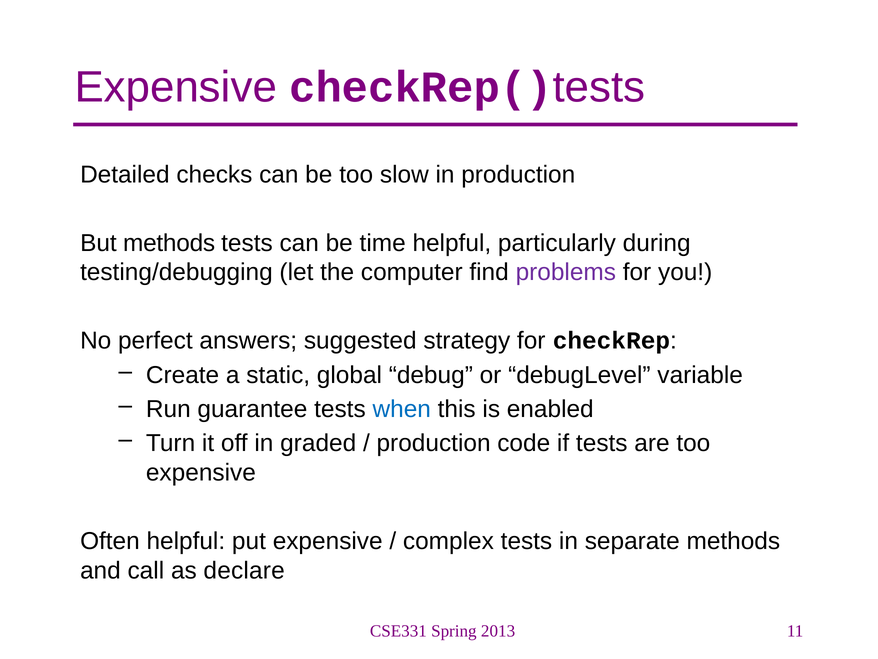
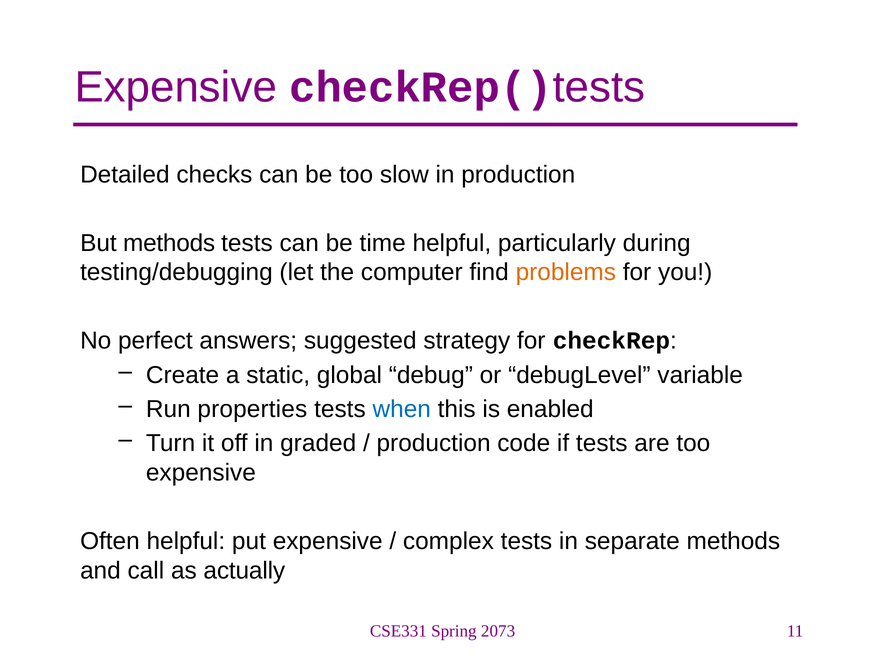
problems colour: purple -> orange (566, 272)
guarantee: guarantee -> properties (252, 409)
declare: declare -> actually (244, 570)
2013: 2013 -> 2073 (498, 630)
